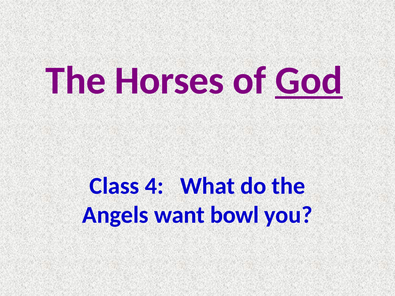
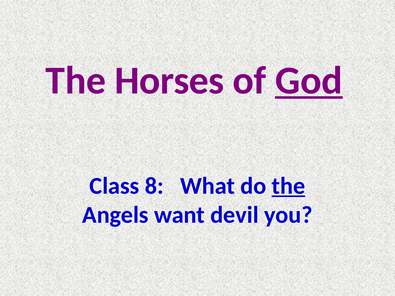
4: 4 -> 8 (154, 186)
the underline: none -> present (288, 186)
bowl: bowl -> devil (234, 215)
